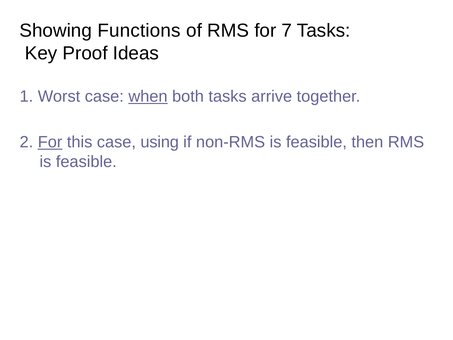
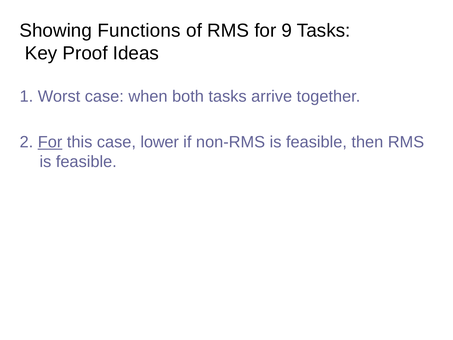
7: 7 -> 9 (287, 31)
when underline: present -> none (148, 96)
using: using -> lower (160, 142)
